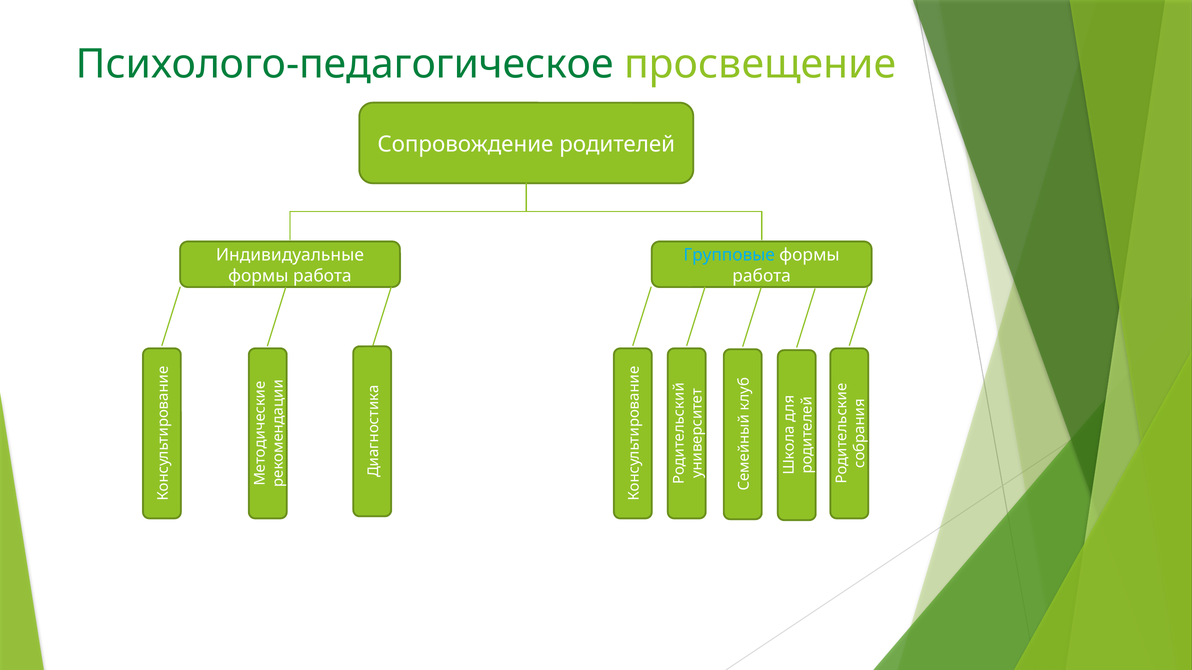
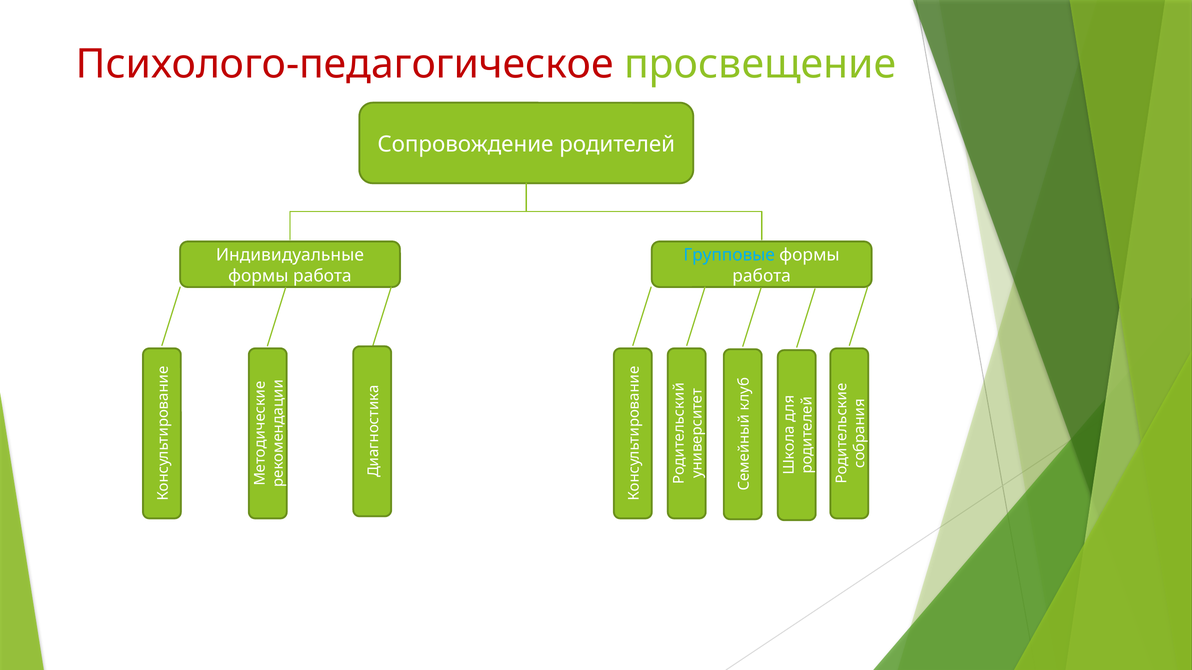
Психолого-педагогическое colour: green -> red (345, 64)
